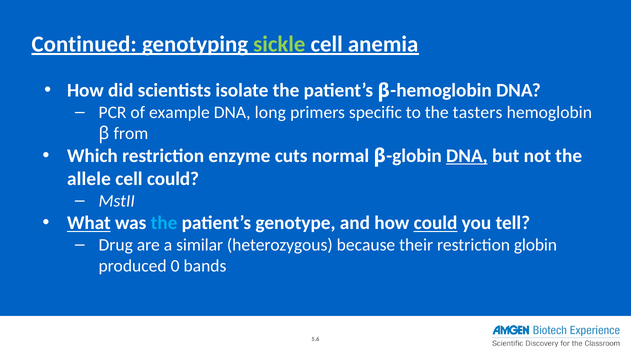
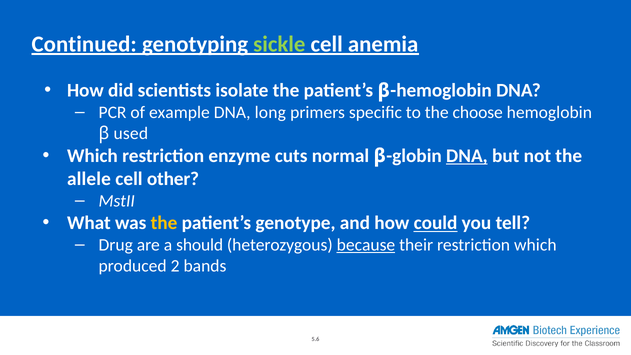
tasters: tasters -> choose (478, 112)
from: from -> used (131, 134)
cell could: could -> other (173, 179)
What underline: present -> none (89, 223)
the colour: light blue -> yellow (164, 223)
similar: similar -> should (200, 245)
because underline: none -> present (366, 245)
restriction globin: globin -> which (535, 245)
0: 0 -> 2 (175, 266)
